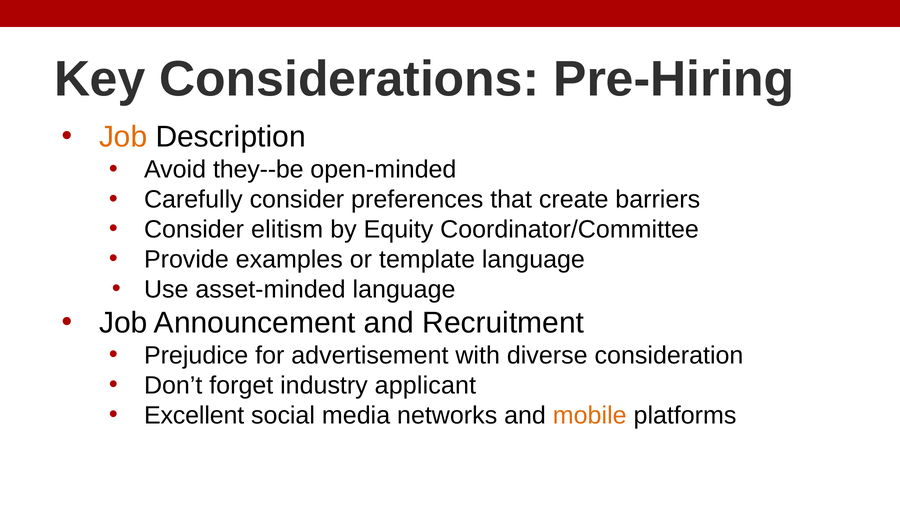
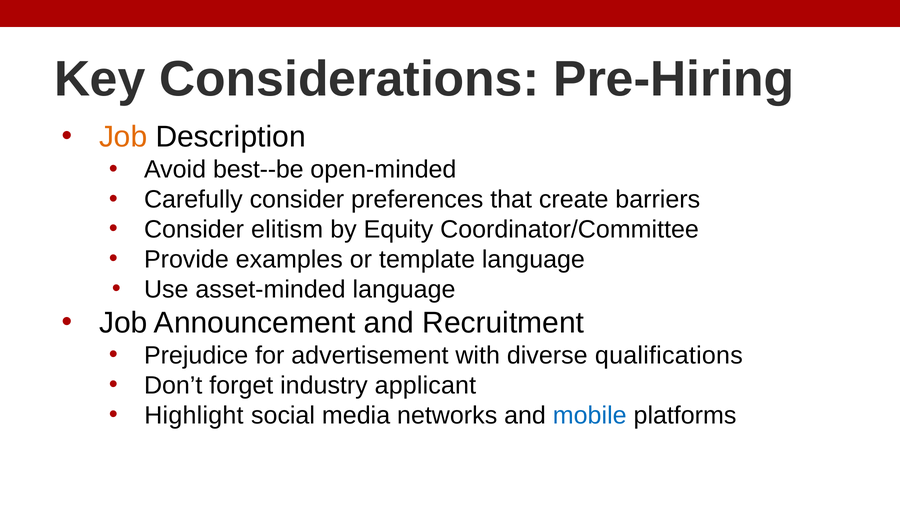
they--be: they--be -> best--be (258, 170)
consideration: consideration -> qualifications (669, 356)
Excellent: Excellent -> Highlight (194, 416)
mobile colour: orange -> blue (590, 416)
